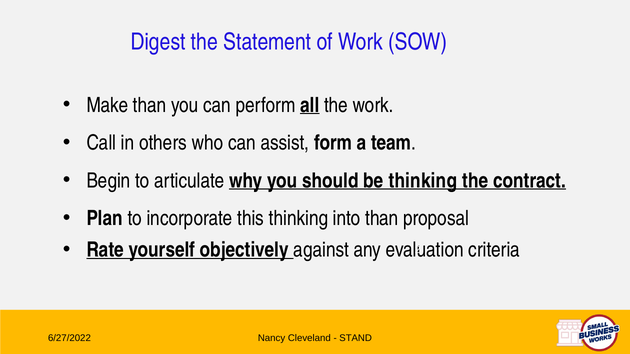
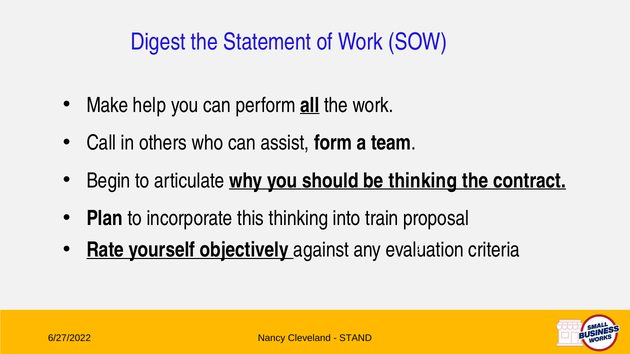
Make than: than -> help (150, 105)
into than: than -> train (382, 219)
